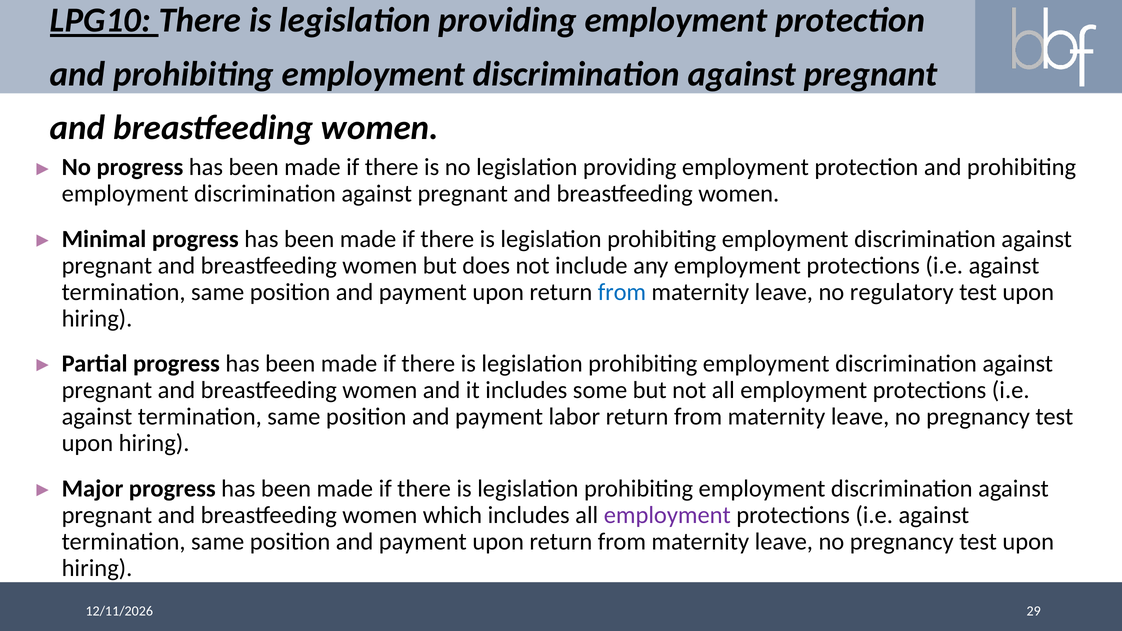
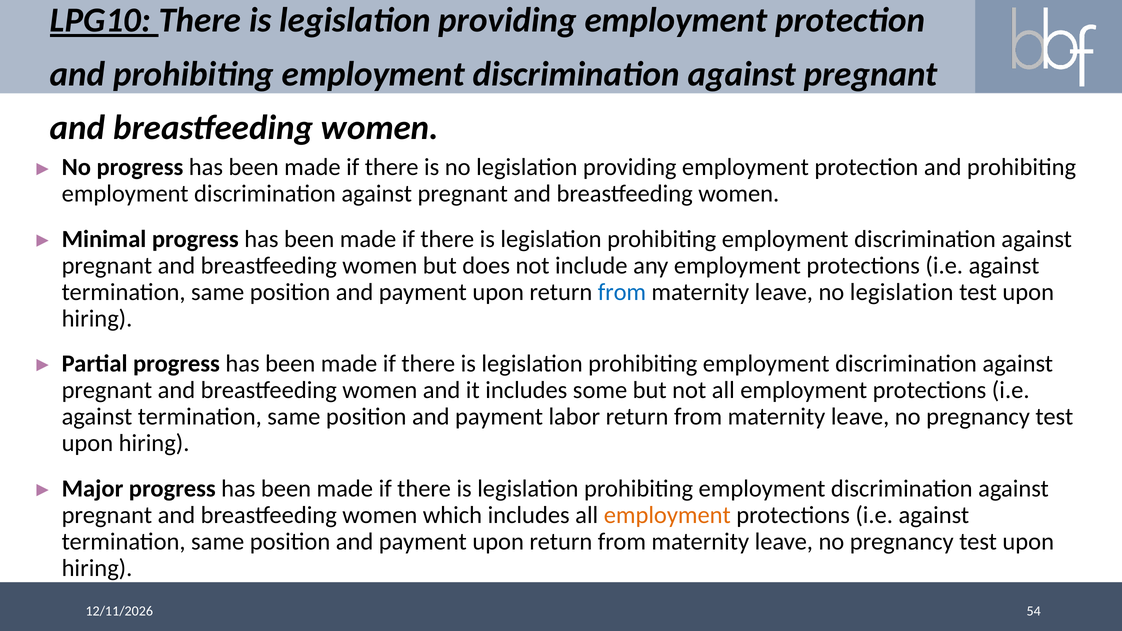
leave no regulatory: regulatory -> legislation (902, 292)
employment colour: purple -> orange (667, 515)
29: 29 -> 54 (1034, 611)
